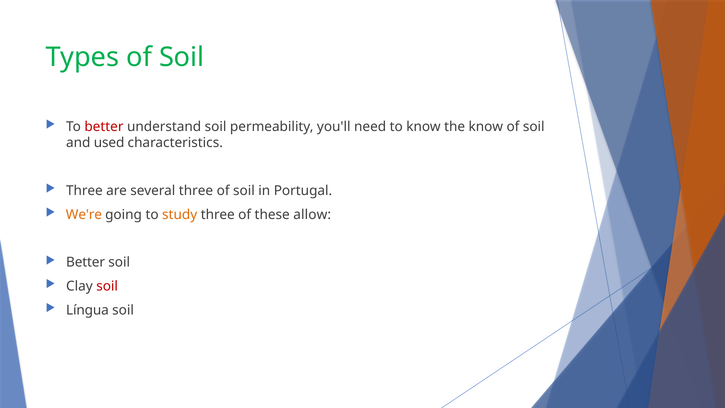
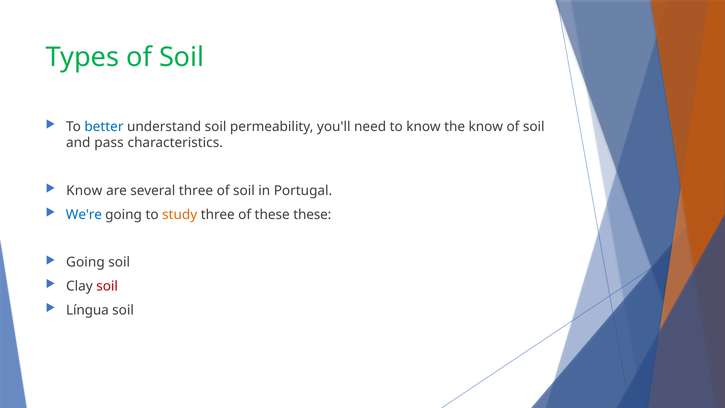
better colour: red -> blue (104, 127)
used: used -> pass (109, 143)
Three: Three -> Know (84, 191)
We're colour: orange -> blue (84, 215)
these allow: allow -> these (312, 215)
Better: Better -> Going (85, 262)
